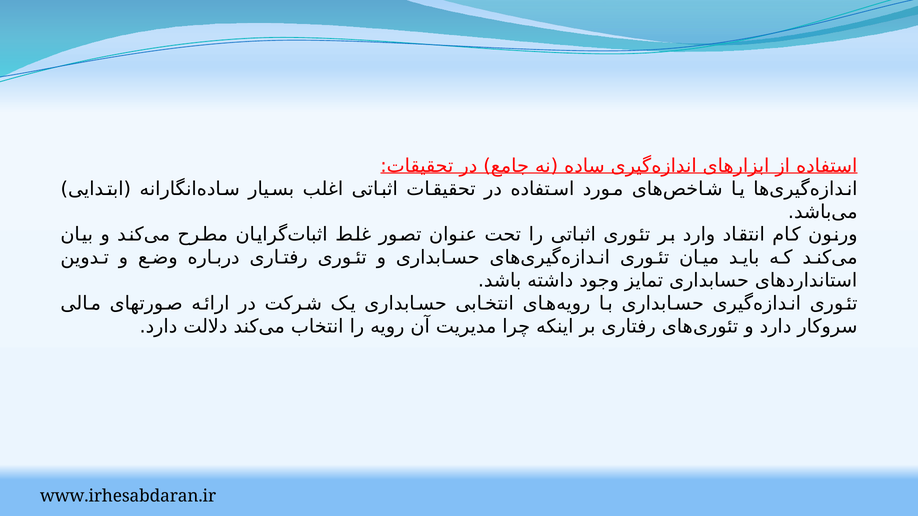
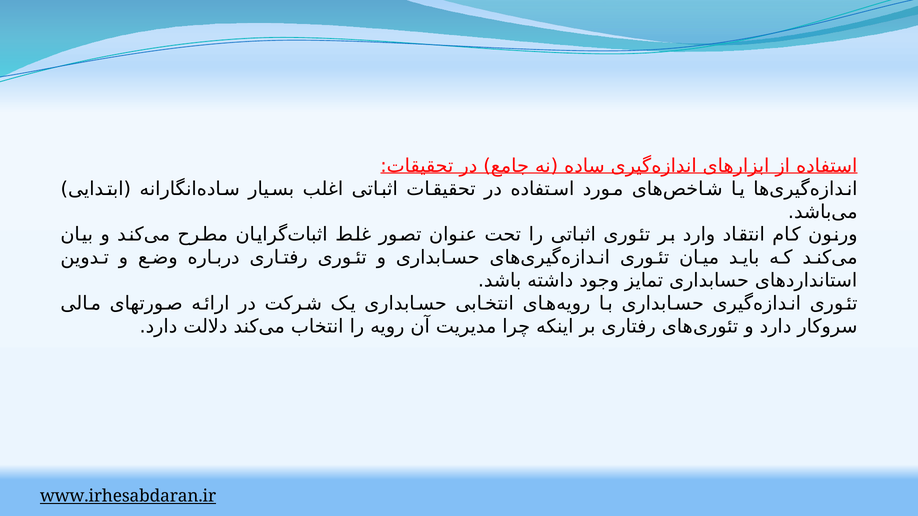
www.irhesabdaran.ir underline: none -> present (128, 496)
